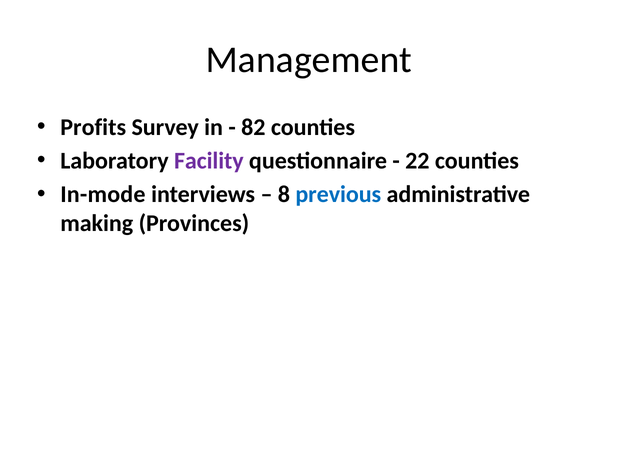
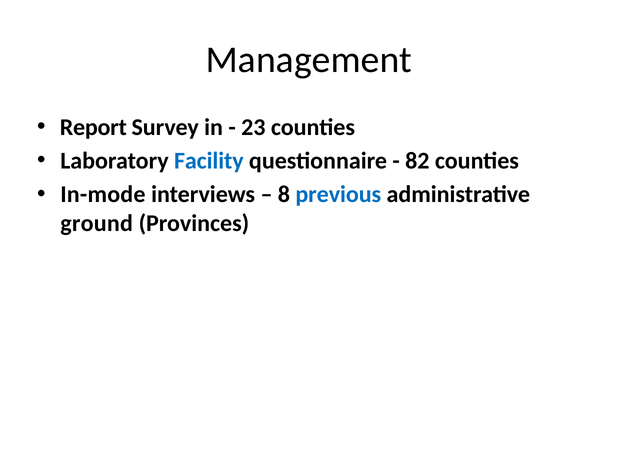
Profits: Profits -> Report (93, 127)
82: 82 -> 23 (253, 127)
Facility colour: purple -> blue (209, 161)
22: 22 -> 82 (417, 161)
making: making -> ground (97, 224)
